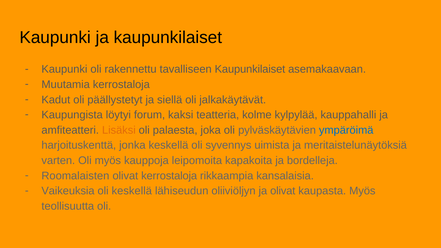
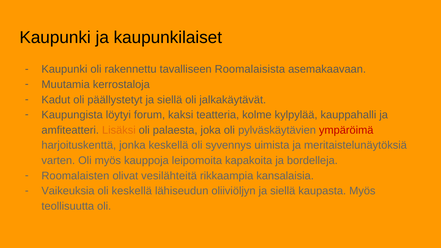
tavalliseen Kaupunkilaiset: Kaupunkilaiset -> Roomalaisista (250, 69)
ympäröimä colour: blue -> red (346, 130)
olivat kerrostaloja: kerrostaloja -> vesilähteitä (169, 176)
oliiviöljyn ja olivat: olivat -> siellä (283, 191)
